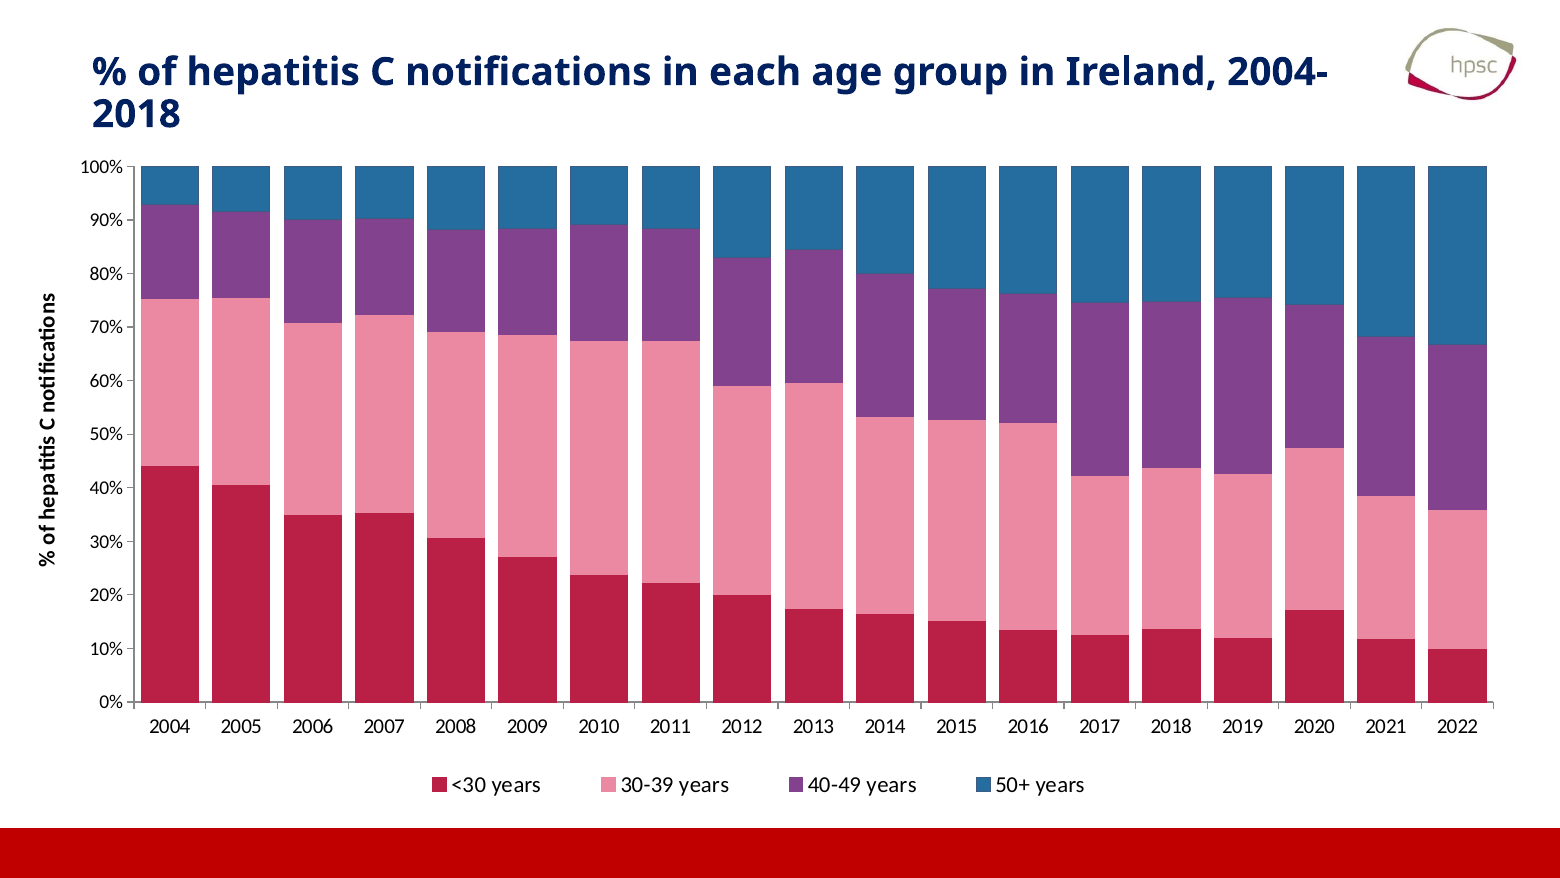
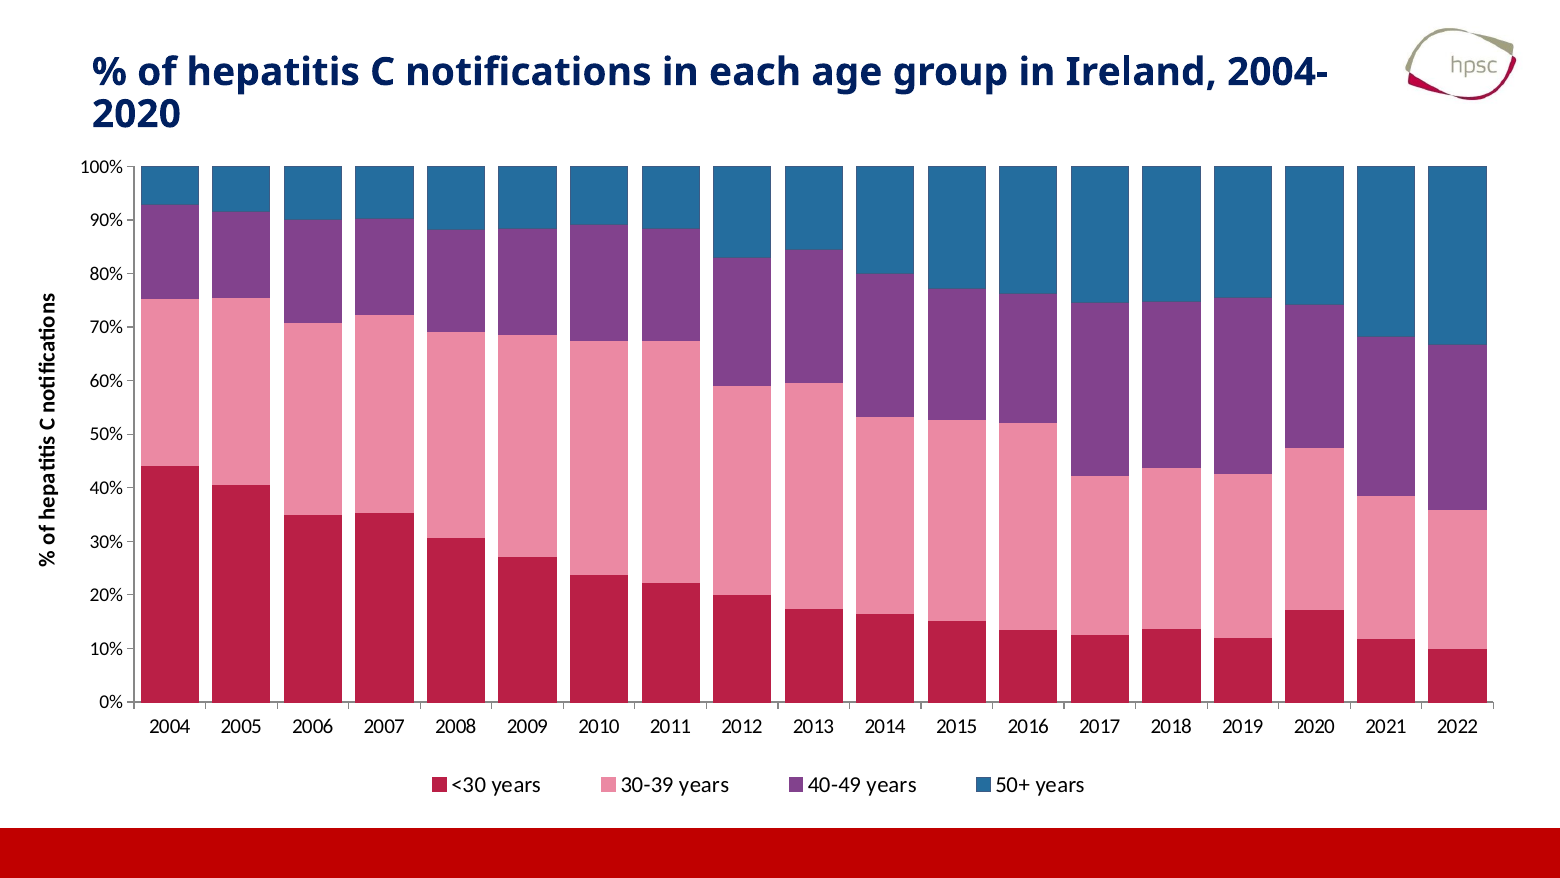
2018: 2018 -> 2020 (136, 114)
